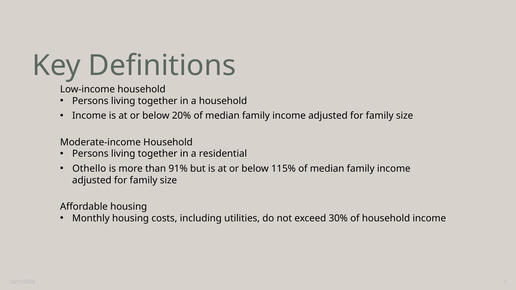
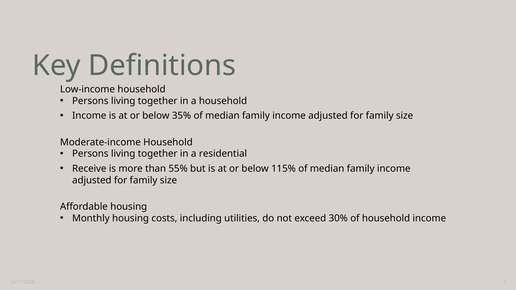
20%: 20% -> 35% (181, 116)
Othello: Othello -> Receive (89, 169)
91%: 91% -> 55% (178, 169)
